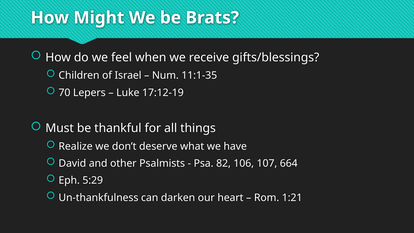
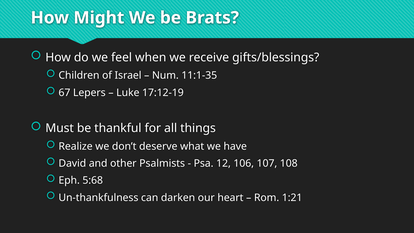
70: 70 -> 67 (64, 93)
82: 82 -> 12 (223, 163)
664: 664 -> 108 (289, 163)
5:29: 5:29 -> 5:68 (93, 180)
